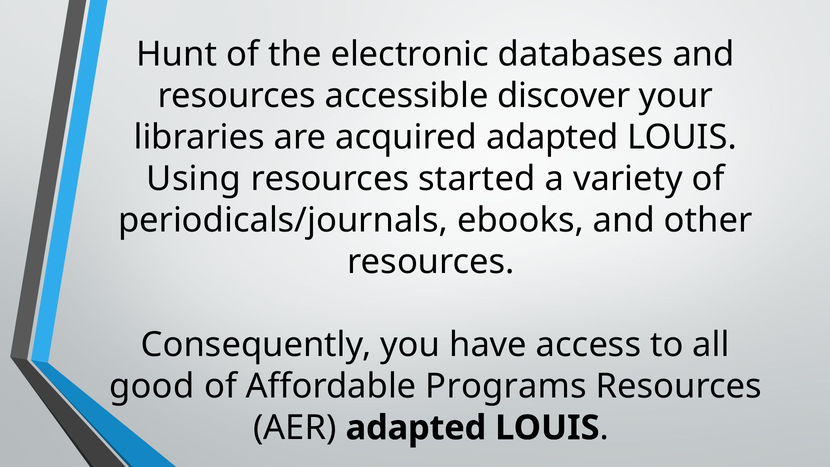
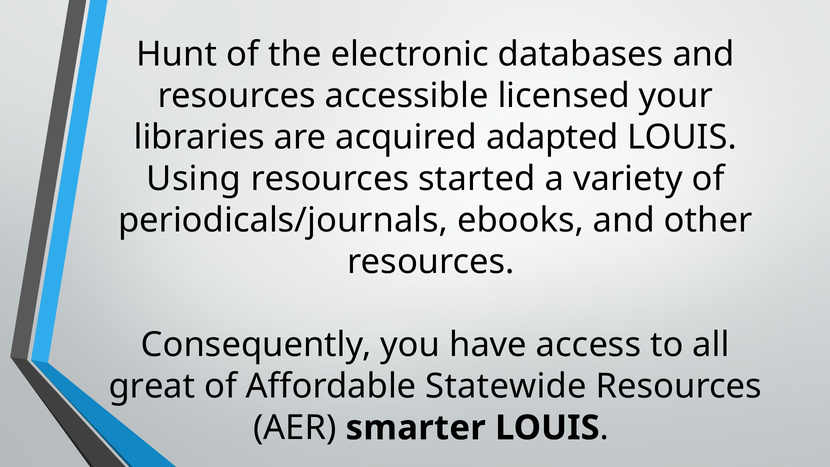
discover: discover -> licensed (564, 96)
good: good -> great (152, 386)
Programs: Programs -> Statewide (506, 386)
AER adapted: adapted -> smarter (416, 428)
